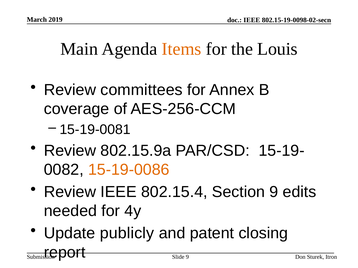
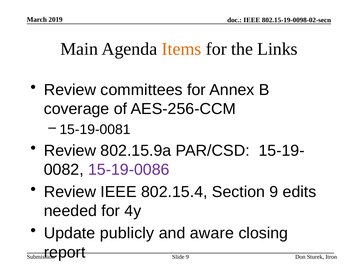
Louis: Louis -> Links (277, 49)
15-19-0086 colour: orange -> purple (129, 170)
patent: patent -> aware (212, 234)
